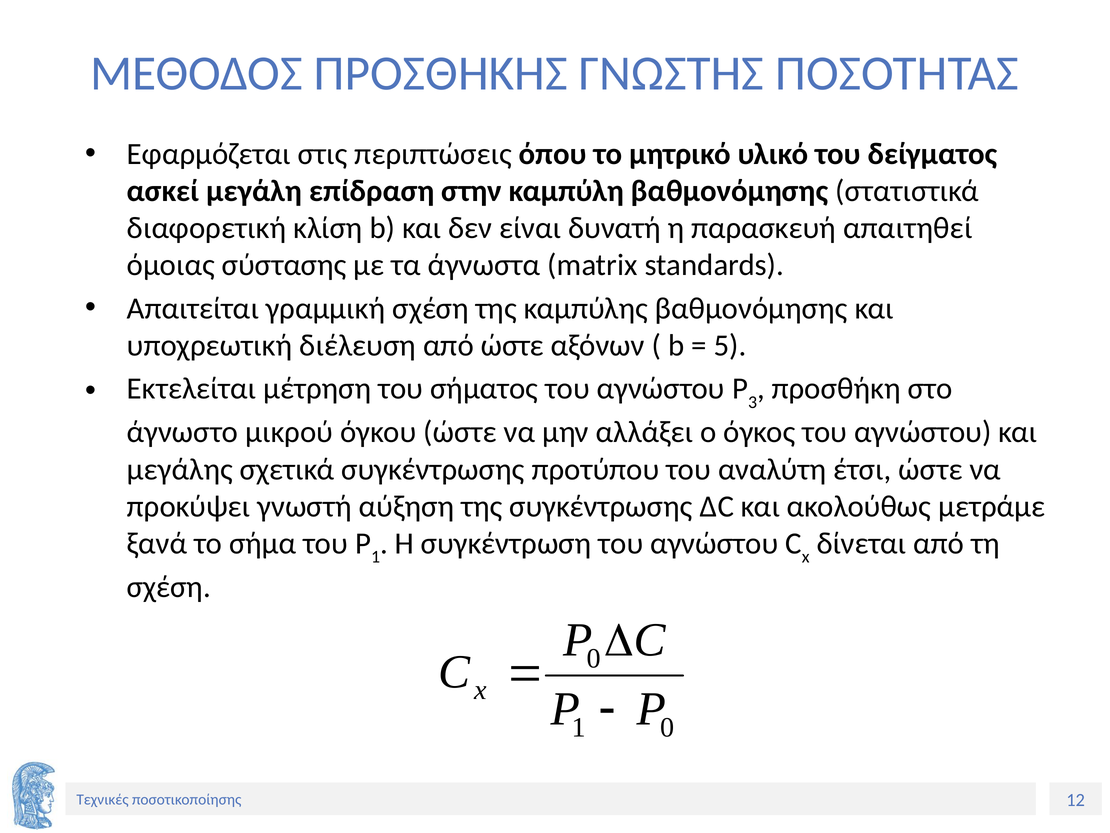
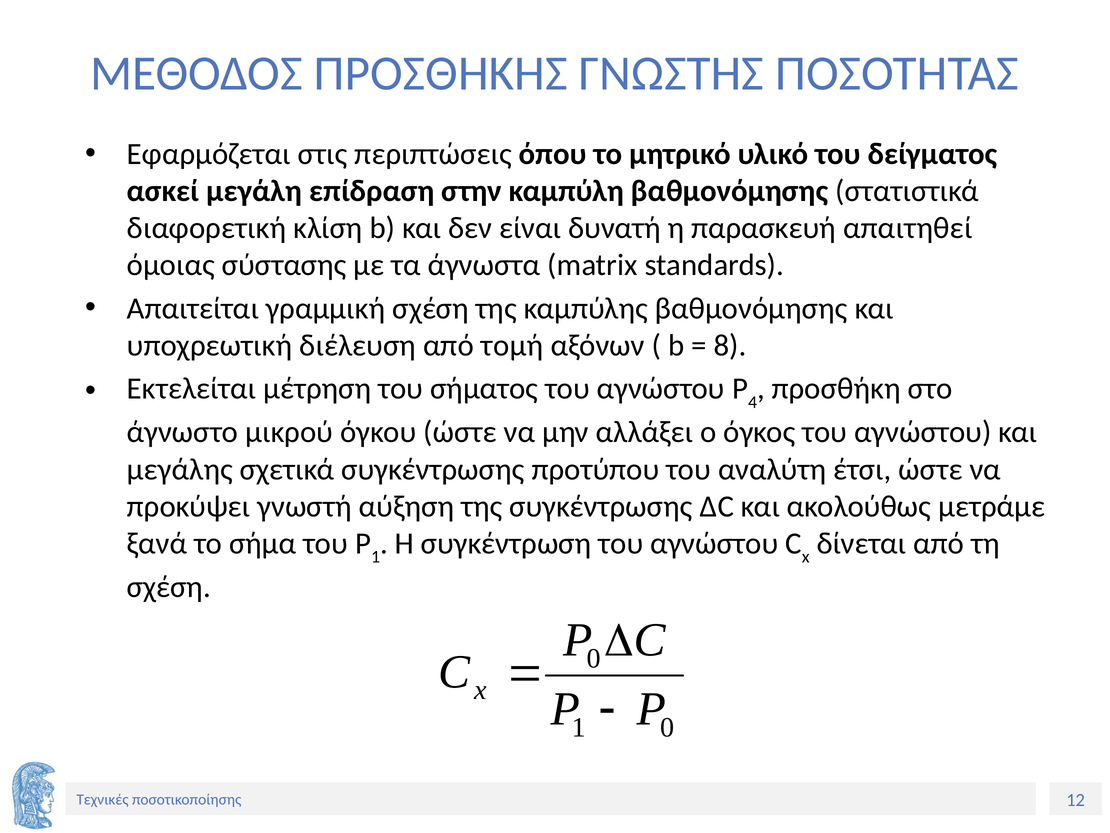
από ώστε: ώστε -> τομή (512, 345)
5: 5 -> 8 (730, 345)
3: 3 -> 4 (753, 402)
